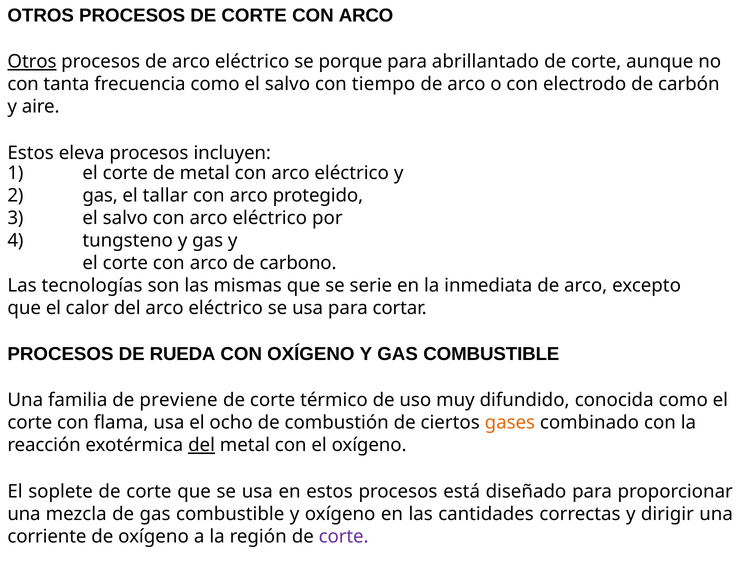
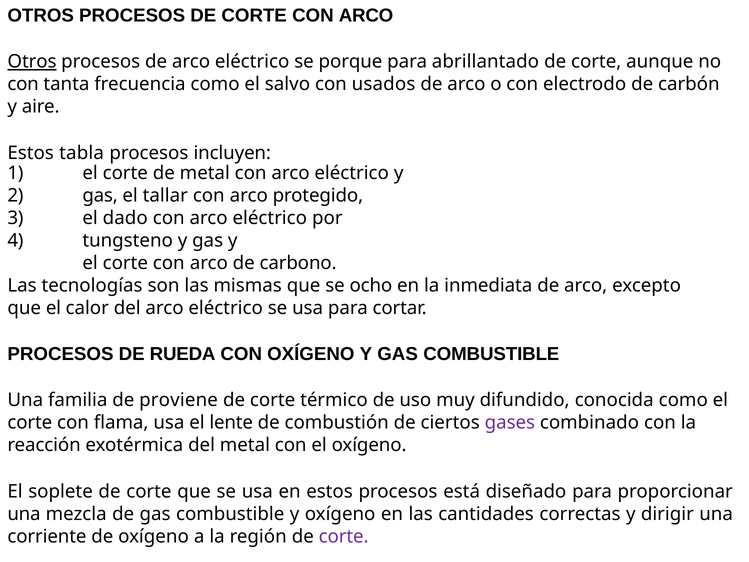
tiempo: tiempo -> usados (384, 84)
eleva: eleva -> tabla (82, 153)
salvo: salvo -> dado (125, 218)
serie: serie -> ocho (371, 285)
previene: previene -> proviene (179, 400)
ocho: ocho -> lente (231, 423)
gases colour: orange -> purple (510, 423)
del underline: present -> none (202, 445)
